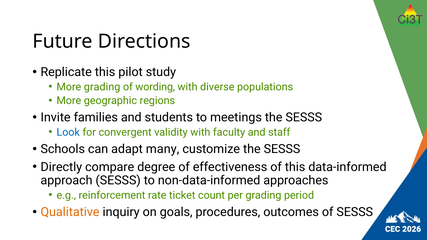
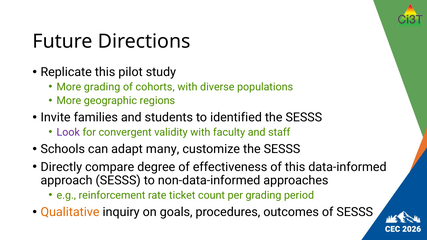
wording: wording -> cohorts (155, 87)
meetings: meetings -> identified (236, 118)
Look colour: blue -> purple (68, 132)
